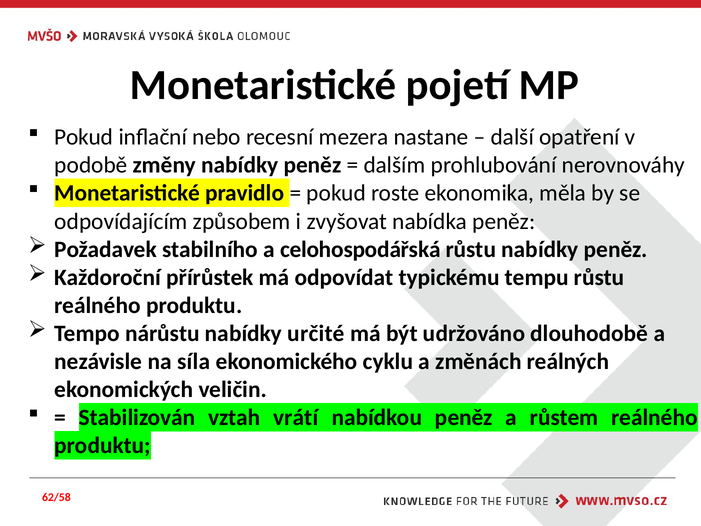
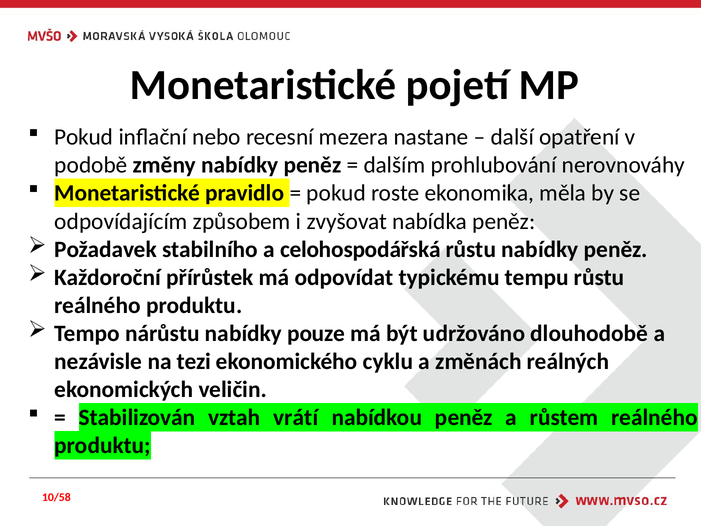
určité: určité -> pouze (316, 333)
síla: síla -> tezi (194, 361)
62/58: 62/58 -> 10/58 (56, 497)
